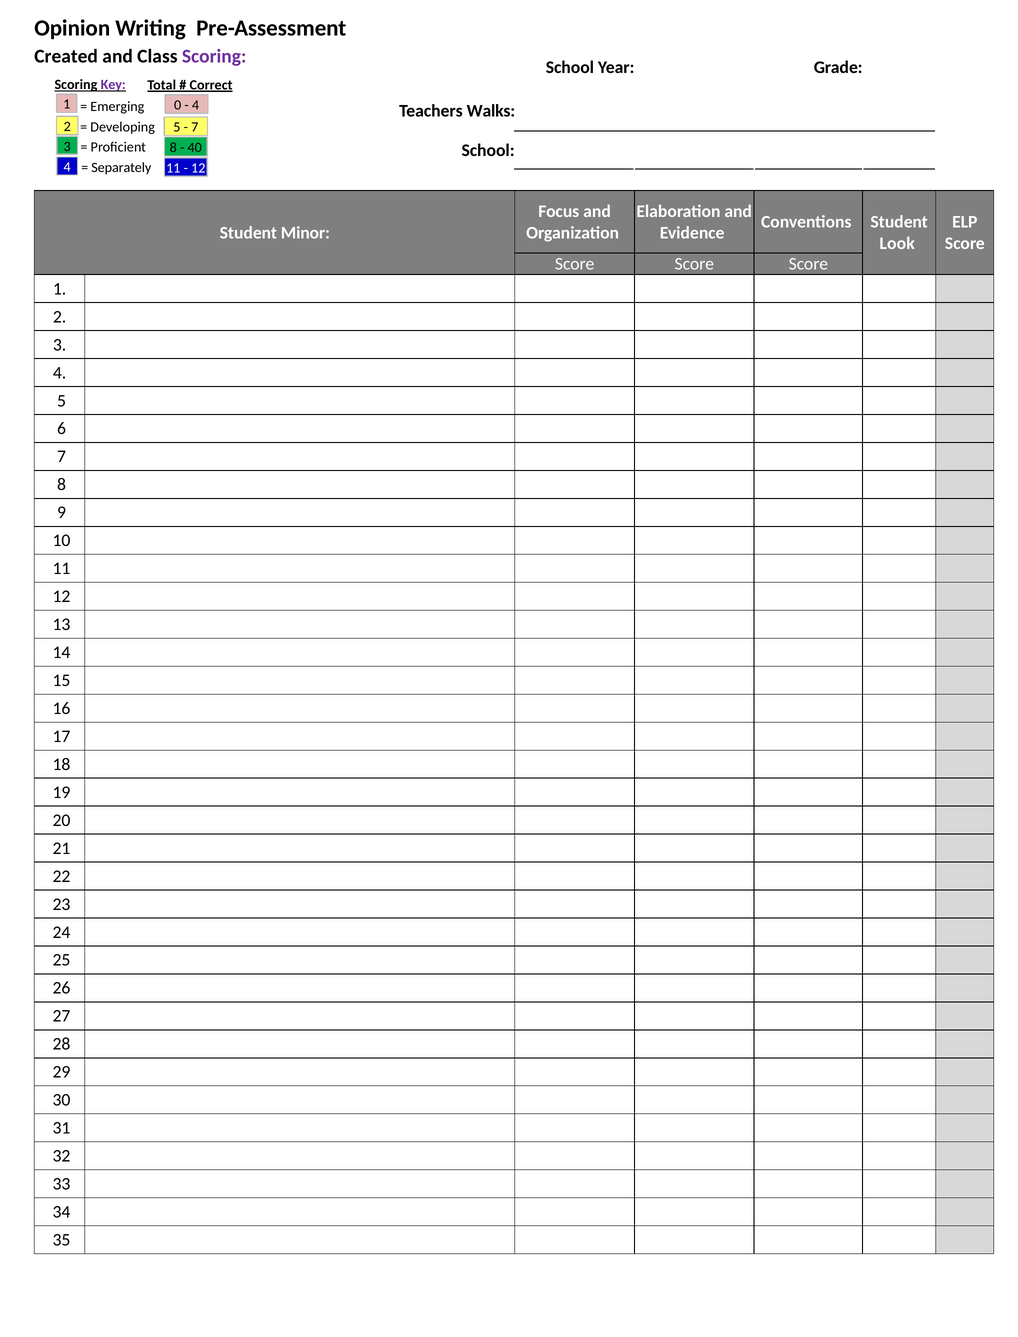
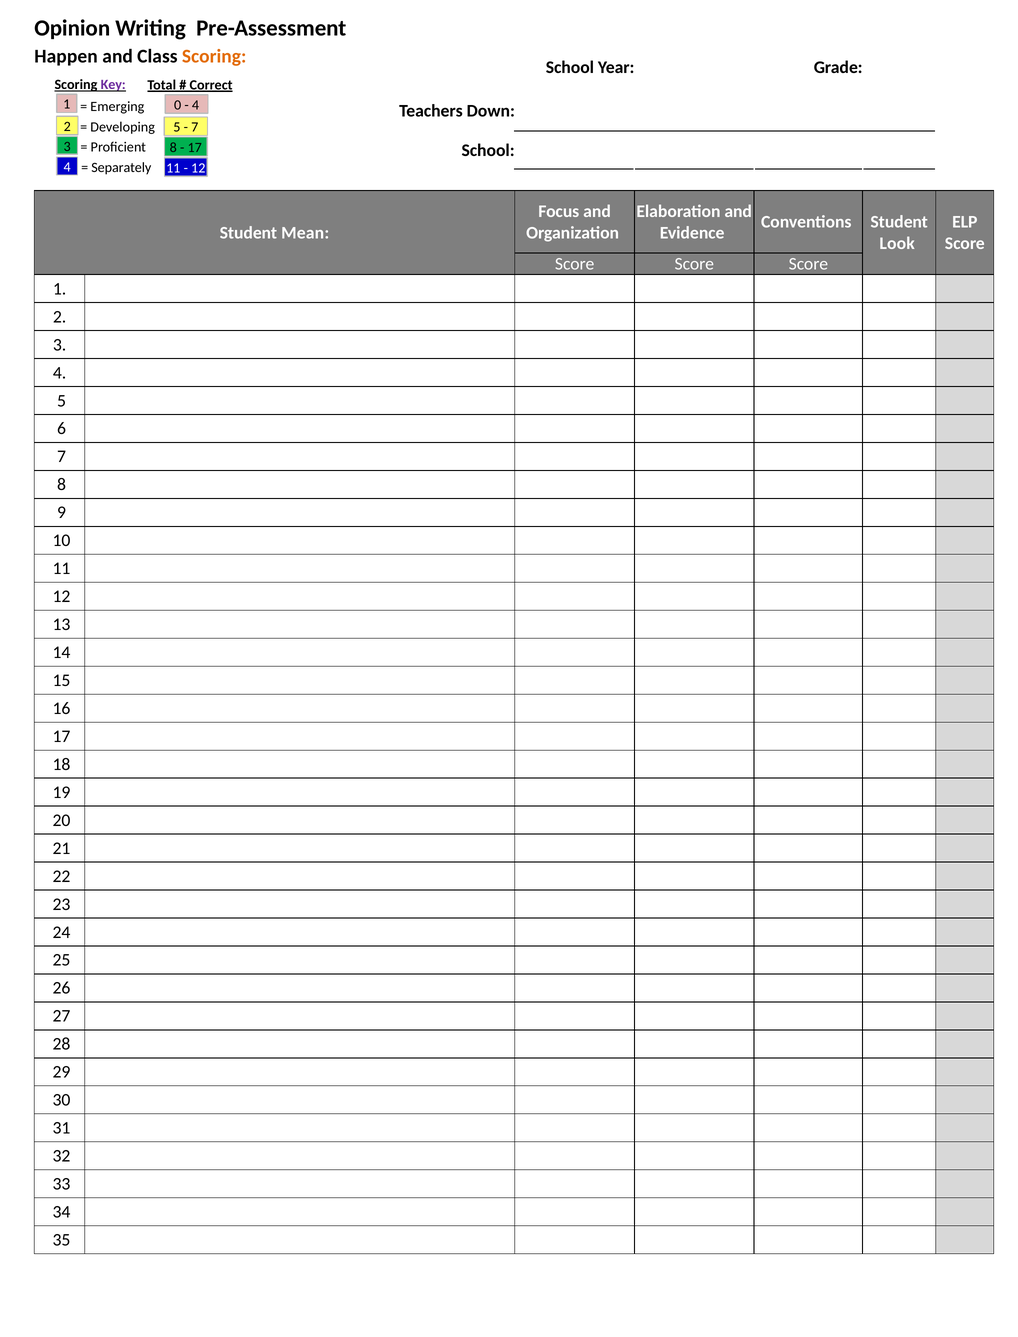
Created: Created -> Happen (66, 56)
Scoring colour: purple -> orange (214, 56)
Walks: Walks -> Down (491, 111)
40: 40 -> 17 (195, 147)
Minor: Minor -> Mean (305, 233)
